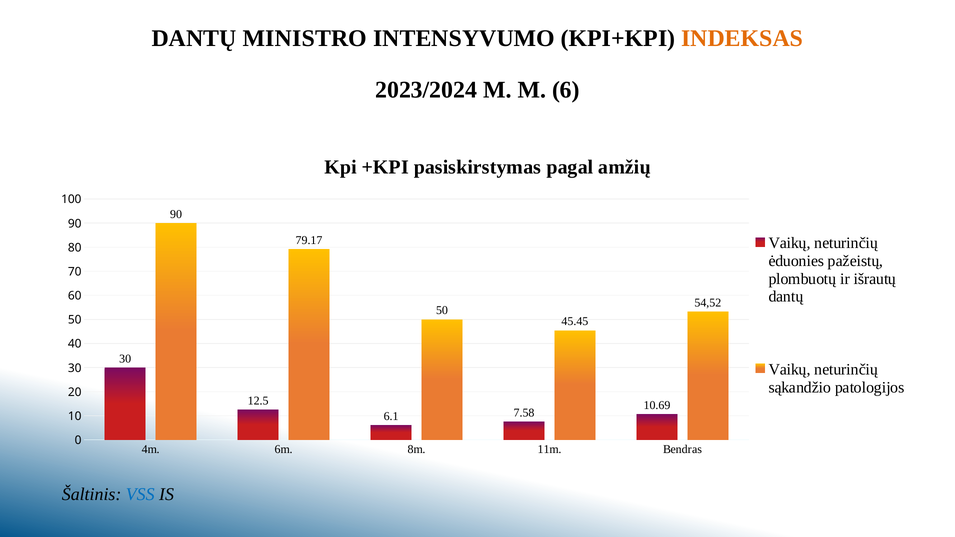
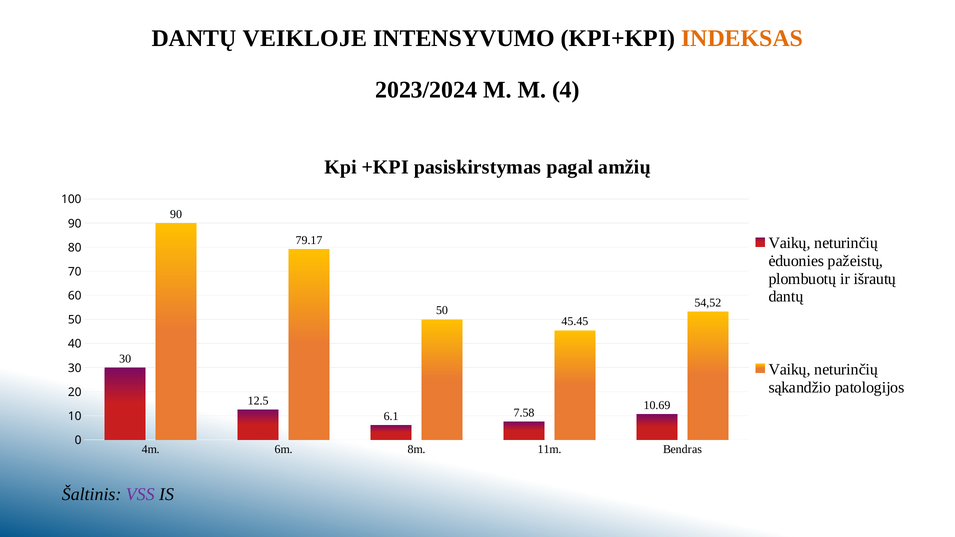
MINISTRO: MINISTRO -> VEIKLOJE (305, 38)
6: 6 -> 4 (566, 90)
VSS colour: blue -> purple (140, 495)
